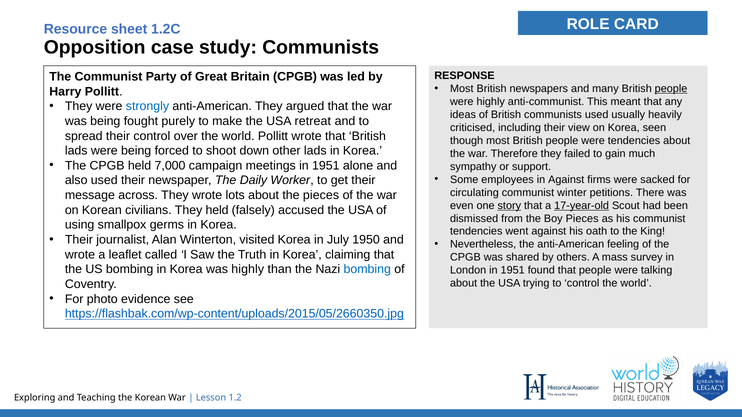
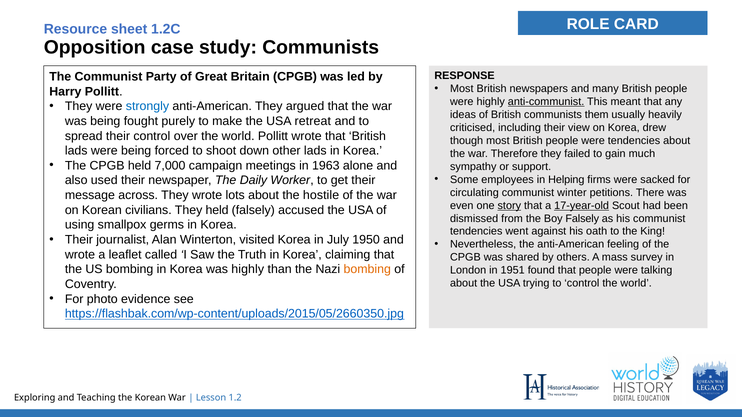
people underline: present -> none (671, 89)
anti-communist underline: none -> present (546, 102)
communists used: used -> them (597, 115)
seen: seen -> drew (654, 128)
meetings in 1951: 1951 -> 1963 (326, 166)
in Against: Against -> Helping (566, 180)
the pieces: pieces -> hostile (321, 195)
Boy Pieces: Pieces -> Falsely (582, 219)
bombing colour: blue -> orange (367, 270)
